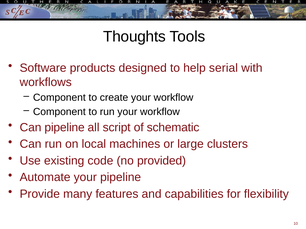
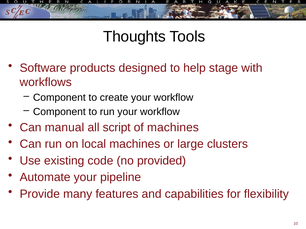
serial: serial -> stage (224, 68)
Can pipeline: pipeline -> manual (64, 128)
of schematic: schematic -> machines (173, 128)
